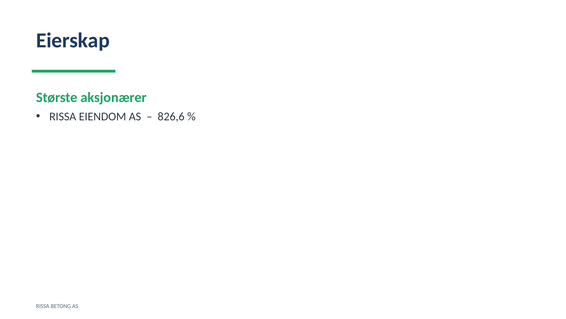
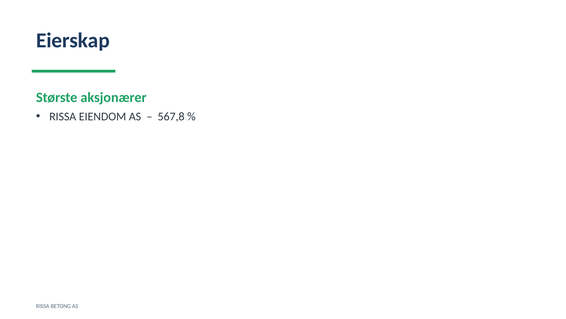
826,6: 826,6 -> 567,8 (171, 116)
